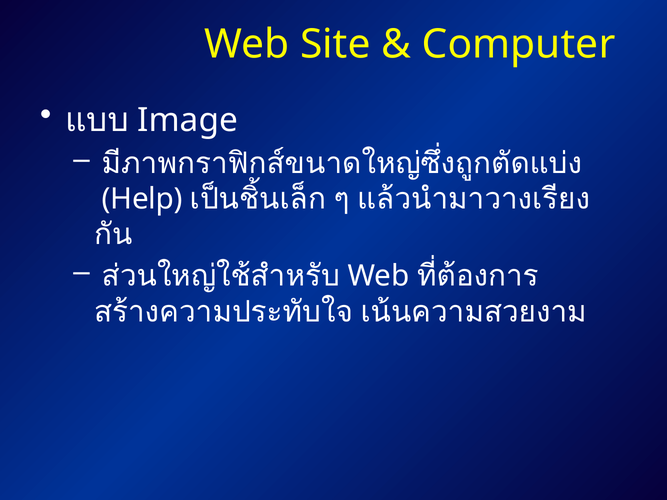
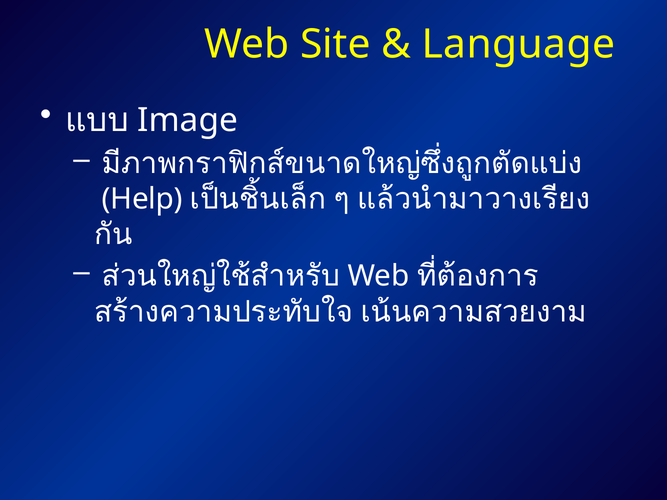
Computer: Computer -> Language (518, 45)
